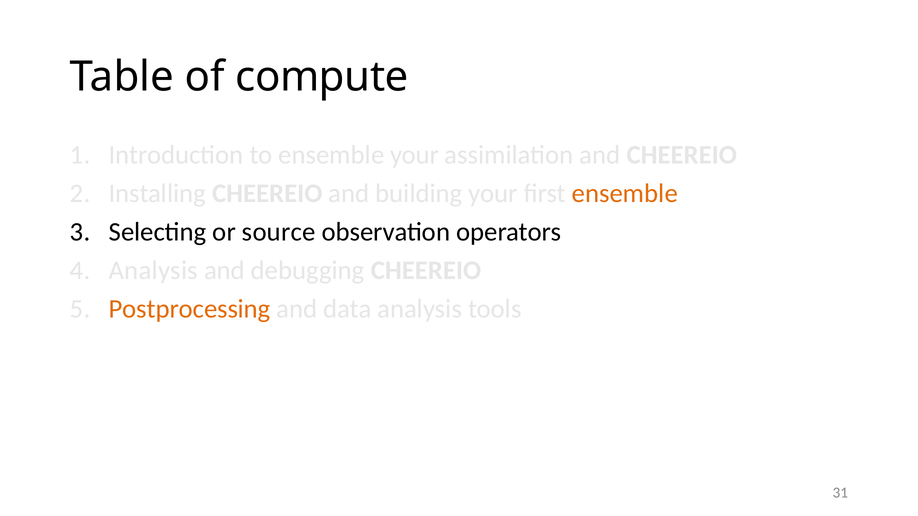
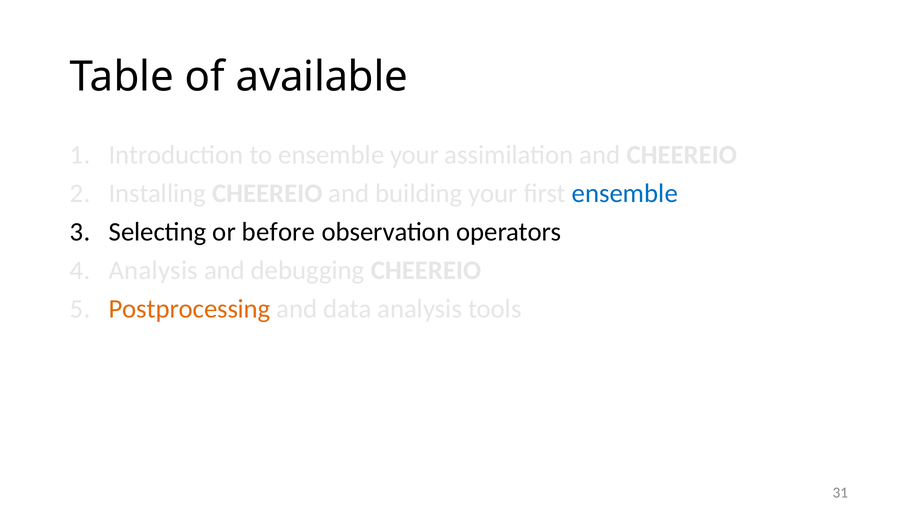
compute: compute -> available (322, 77)
ensemble colour: orange -> blue (625, 194)
source: source -> before (279, 232)
